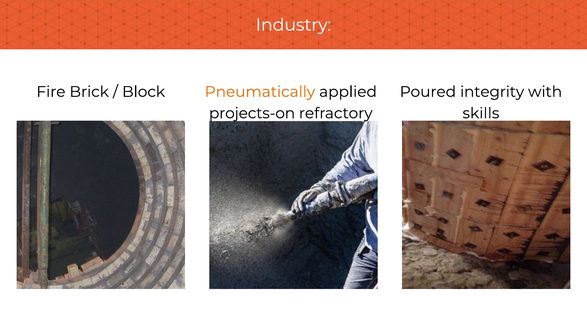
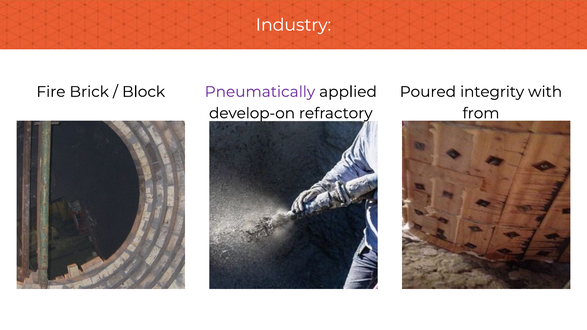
Pneumatically colour: orange -> purple (260, 92)
projects-on: projects-on -> develop-on (252, 113)
skills: skills -> from (481, 113)
